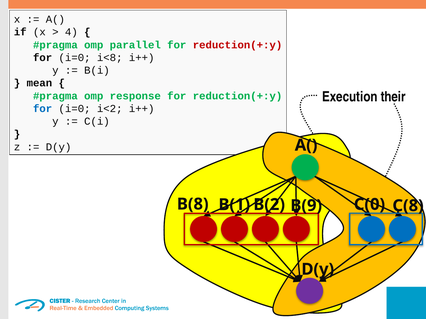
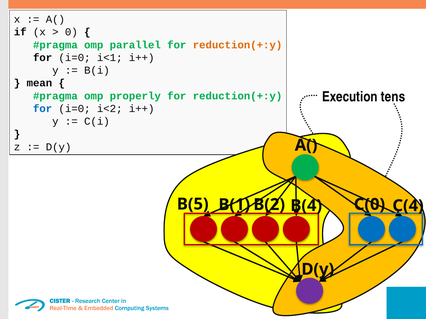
4: 4 -> 0 (71, 32)
reduction(+:y colour: red -> orange (238, 45)
i<8: i<8 -> i<1 (110, 58)
their: their -> tens (393, 97)
response: response -> properly (135, 96)
B(8: B(8 -> B(5 (193, 204)
B(9: B(9 -> B(4 (306, 206)
C(8: C(8 -> C(4 (408, 206)
